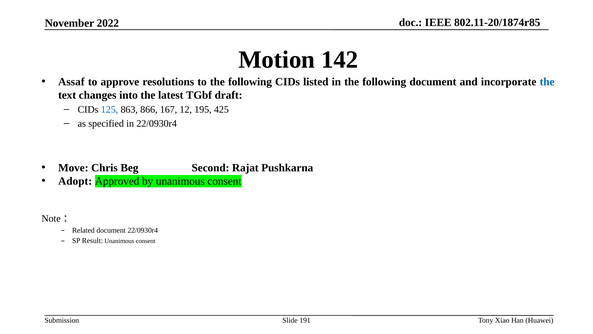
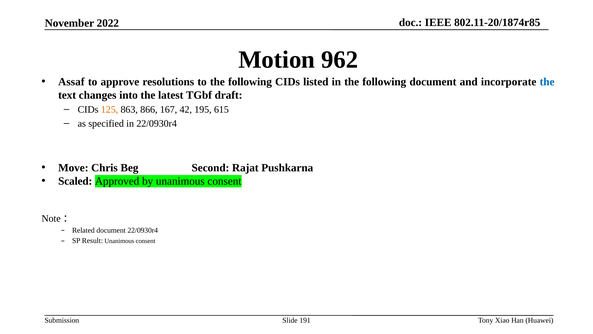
142: 142 -> 962 (340, 60)
125 colour: blue -> orange (110, 109)
12: 12 -> 42 (186, 109)
425: 425 -> 615 (221, 109)
Adopt: Adopt -> Scaled (75, 181)
